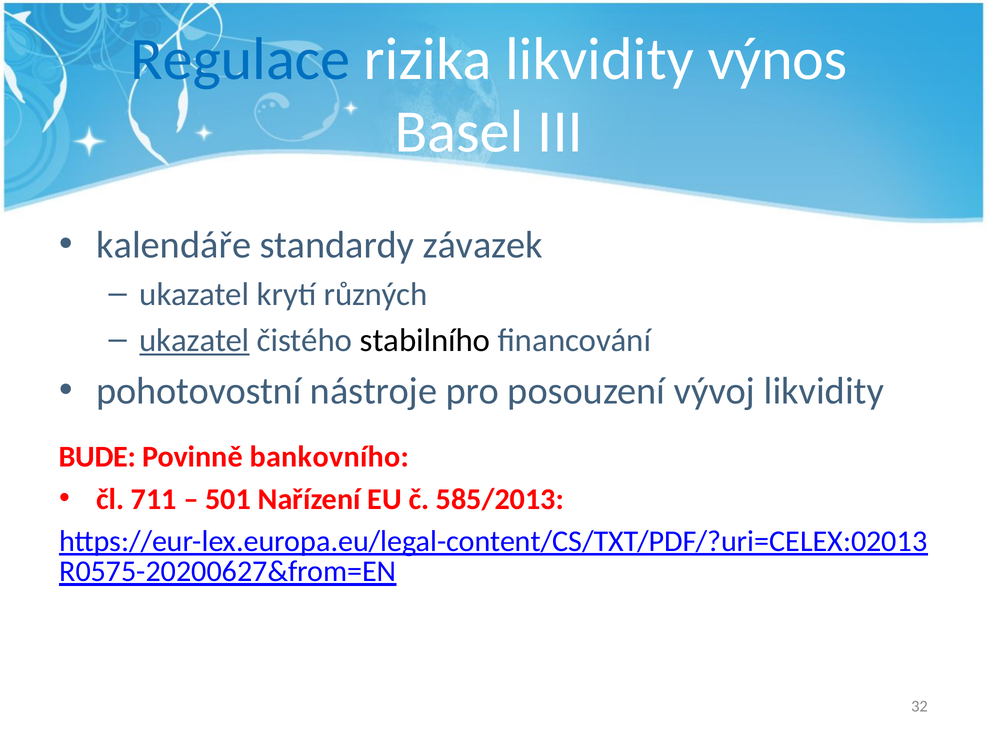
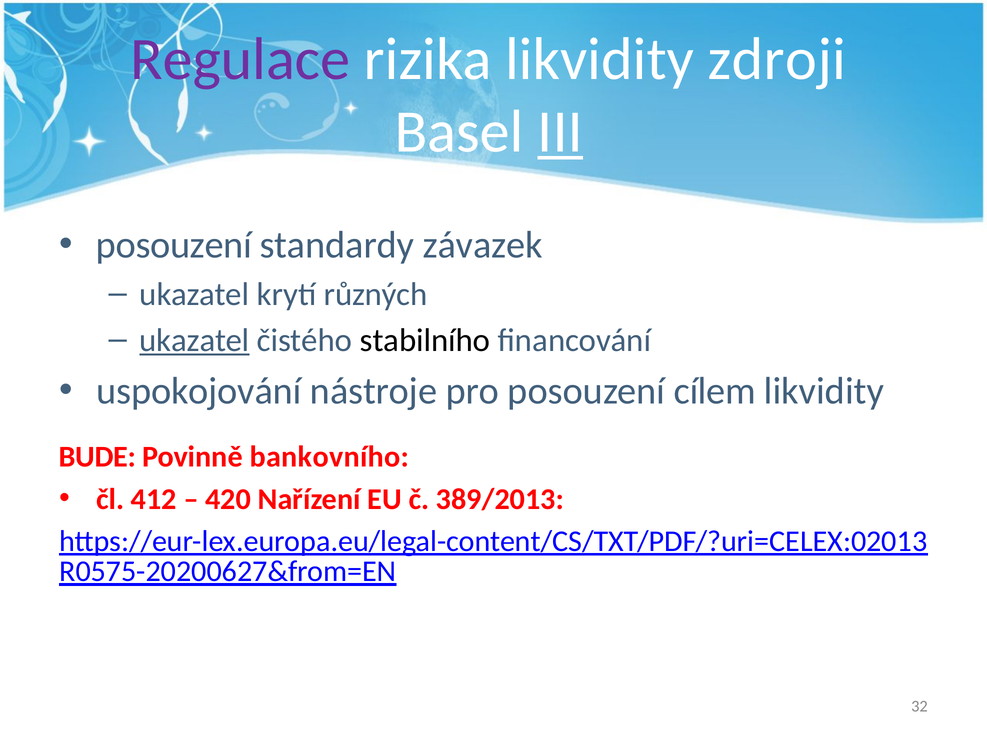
Regulace colour: blue -> purple (240, 59)
výnos: výnos -> zdroji (777, 59)
III underline: none -> present (560, 132)
kalendáře: kalendáře -> posouzení (174, 245)
pohotovostní: pohotovostní -> uspokojování (199, 391)
vývoj: vývoj -> cílem (715, 391)
711: 711 -> 412 (154, 499)
501: 501 -> 420 (228, 499)
585/2013: 585/2013 -> 389/2013 (500, 499)
